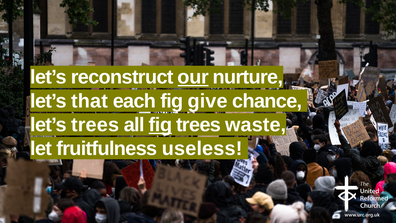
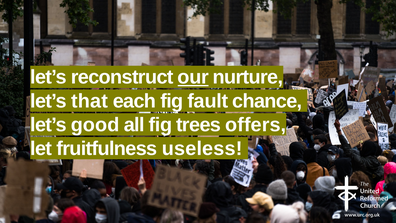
give: give -> fault (208, 101)
let’s trees: trees -> good (95, 125)
fig underline: present -> none (160, 125)
waste: waste -> offers (256, 125)
